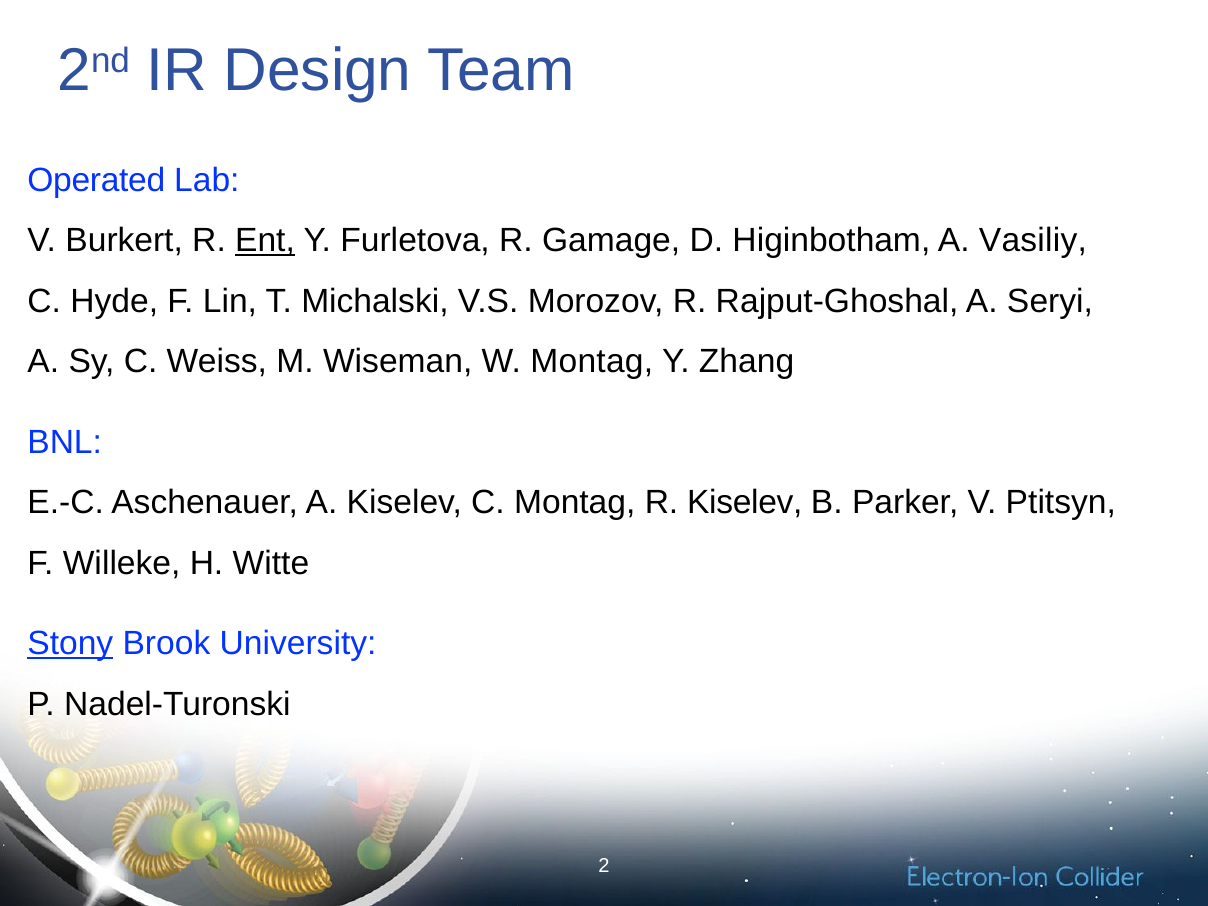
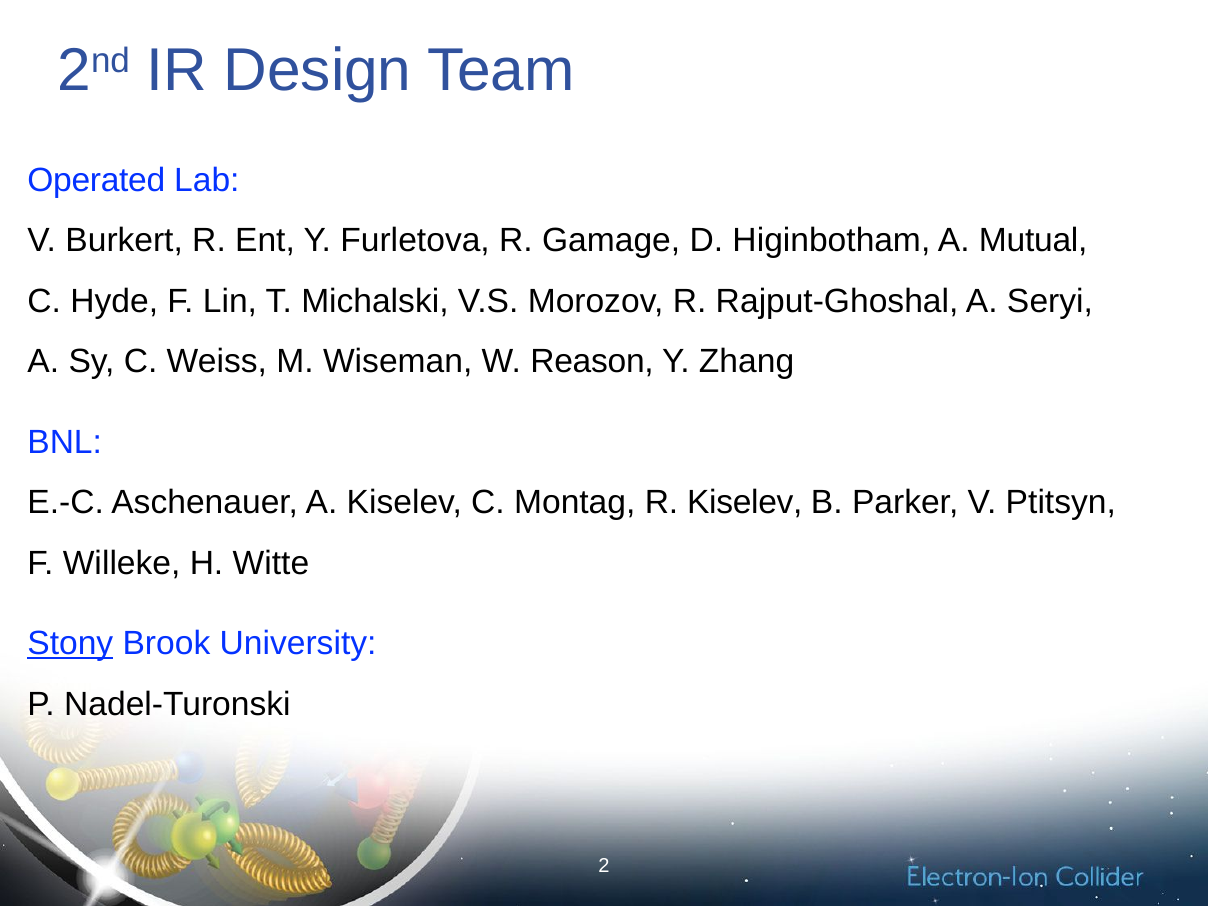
Ent underline: present -> none (265, 241)
Vasiliy: Vasiliy -> Mutual (1033, 241)
W Montag: Montag -> Reason (592, 362)
